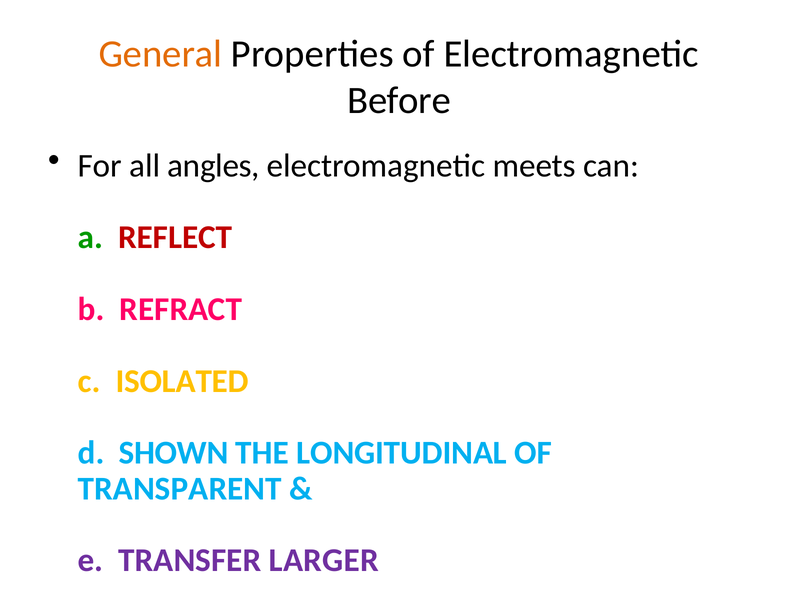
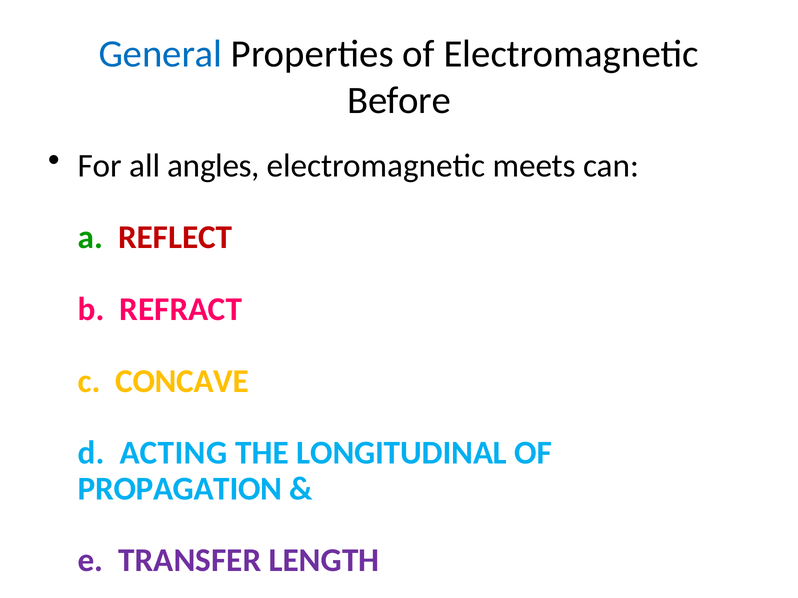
General colour: orange -> blue (160, 54)
ISOLATED: ISOLATED -> CONCAVE (182, 381)
SHOWN: SHOWN -> ACTING (173, 453)
TRANSPARENT: TRANSPARENT -> PROPAGATION (180, 489)
LARGER: LARGER -> LENGTH (324, 561)
